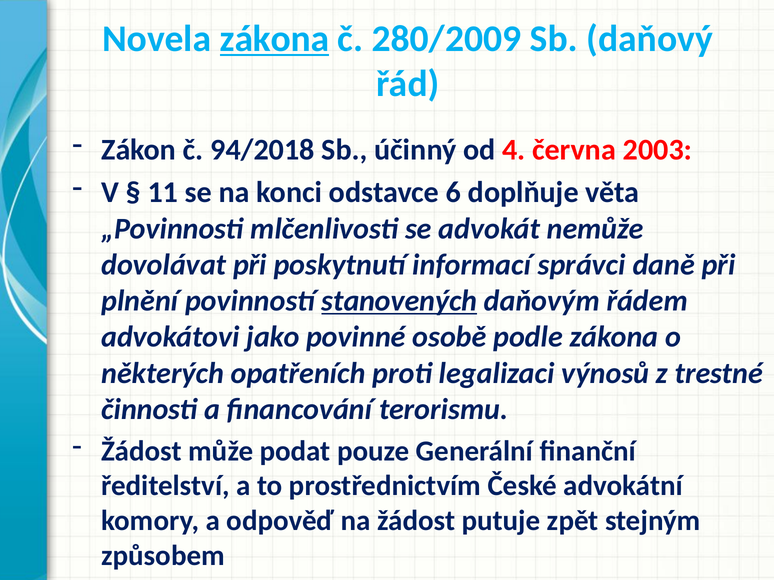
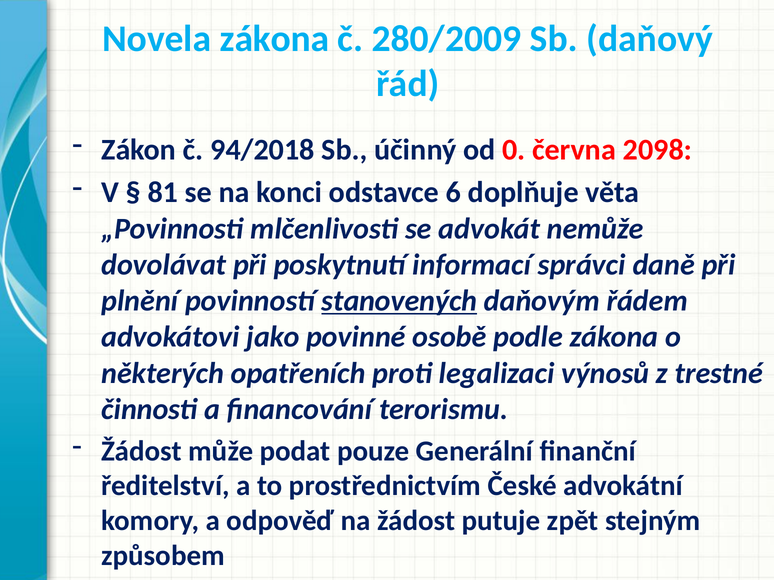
zákona underline: present -> none (274, 39)
4: 4 -> 0 (514, 150)
2003: 2003 -> 2098 (657, 150)
11: 11 -> 81 (163, 193)
